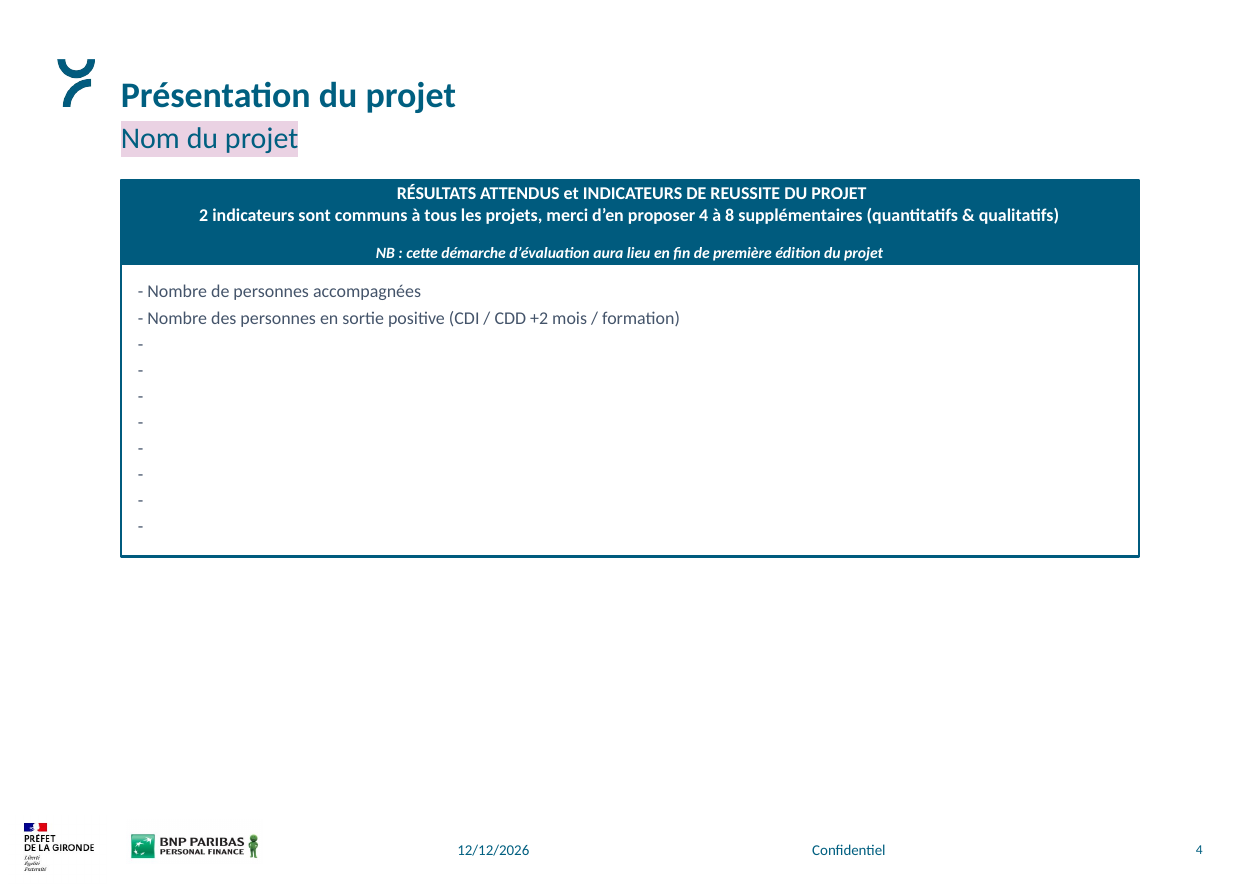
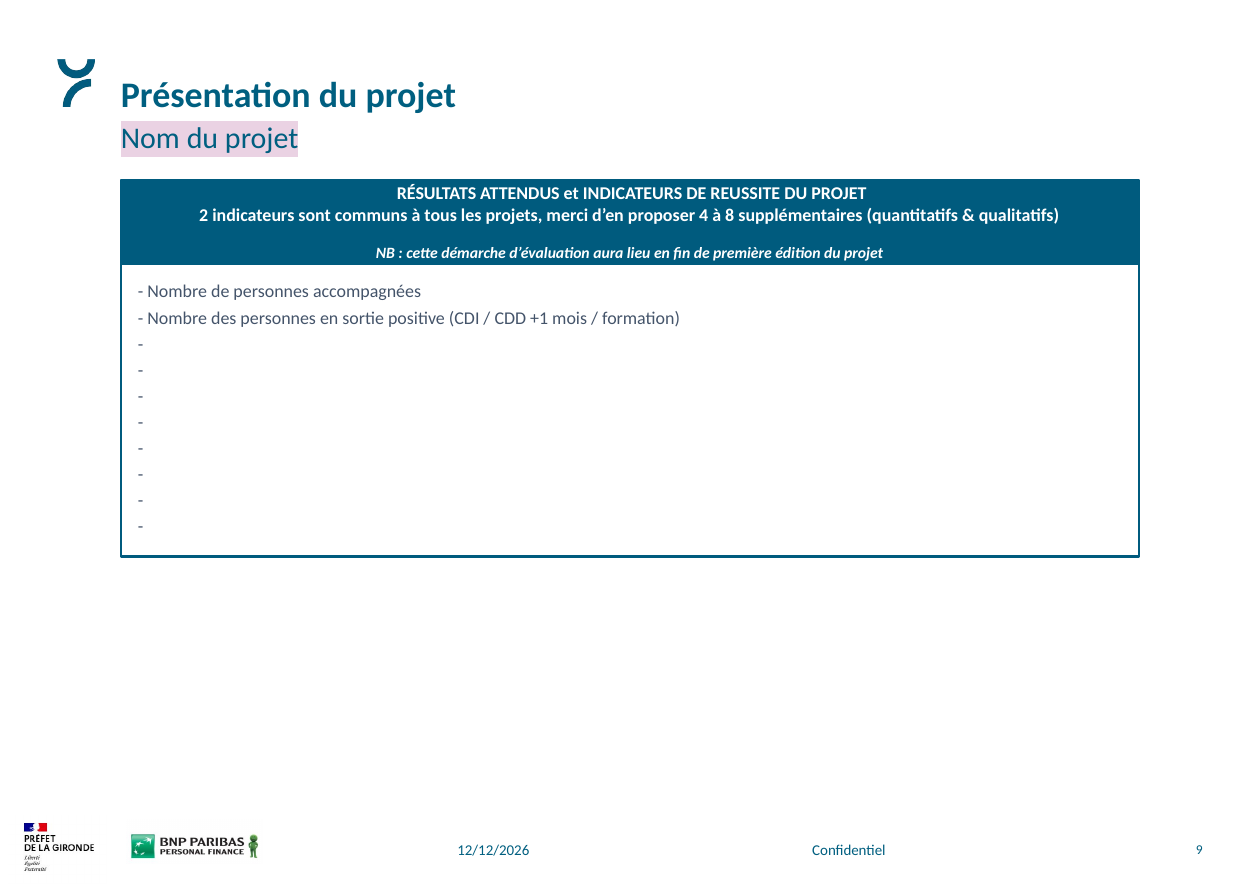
+2: +2 -> +1 (539, 318)
Confidentiel 4: 4 -> 9 (1199, 850)
